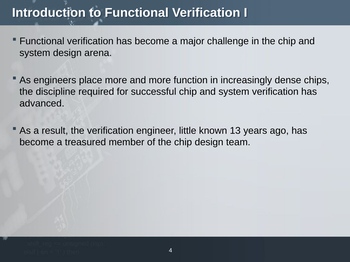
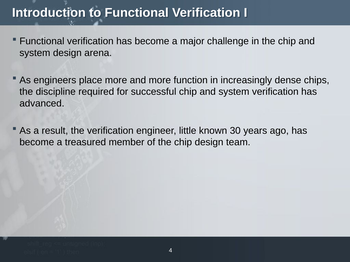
13: 13 -> 30 (235, 131)
